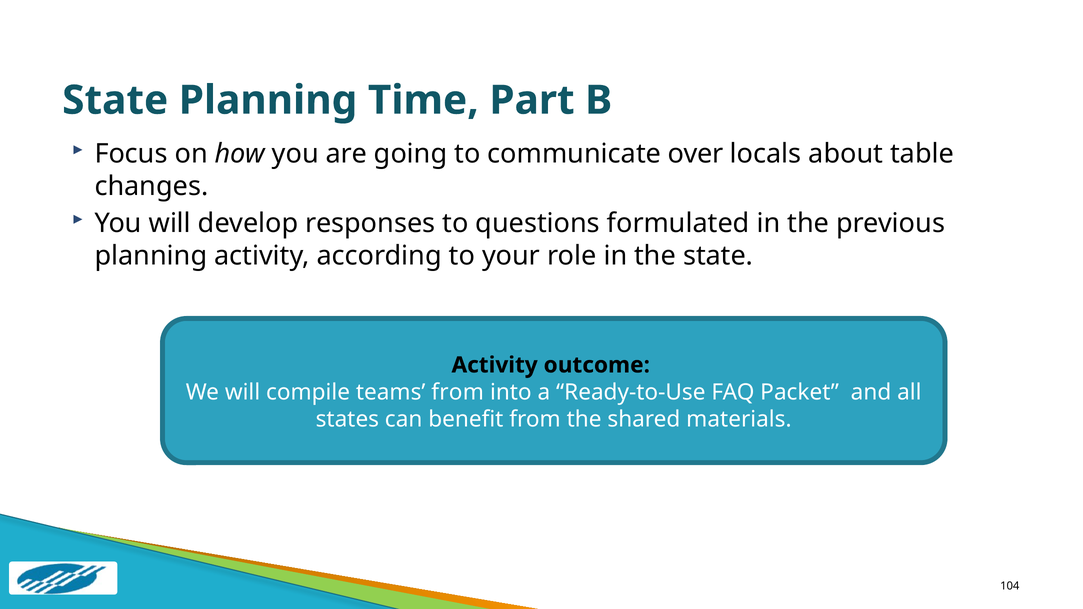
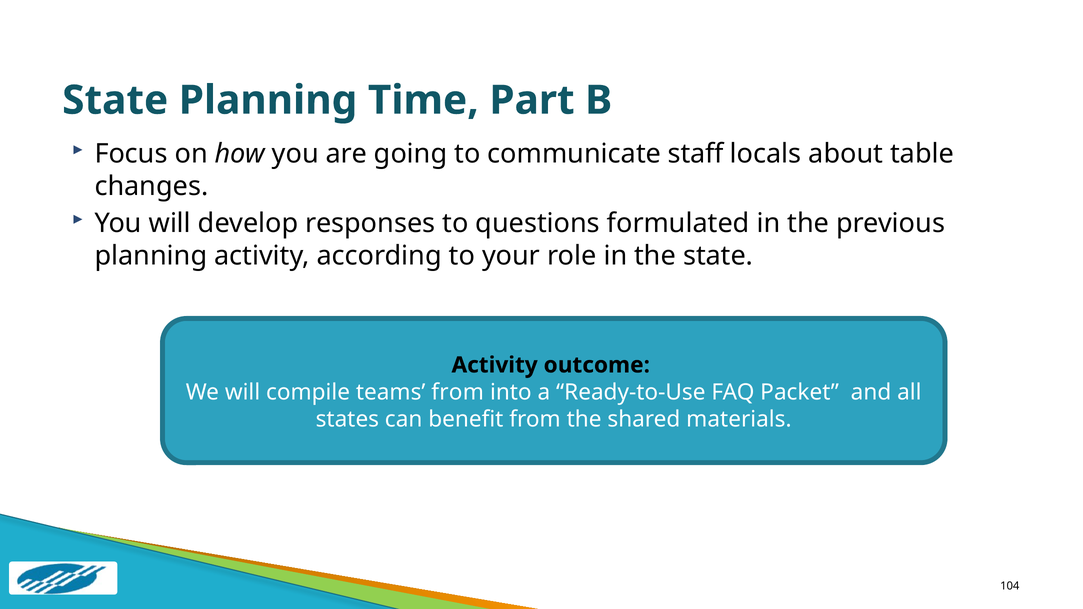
over: over -> staff (696, 154)
